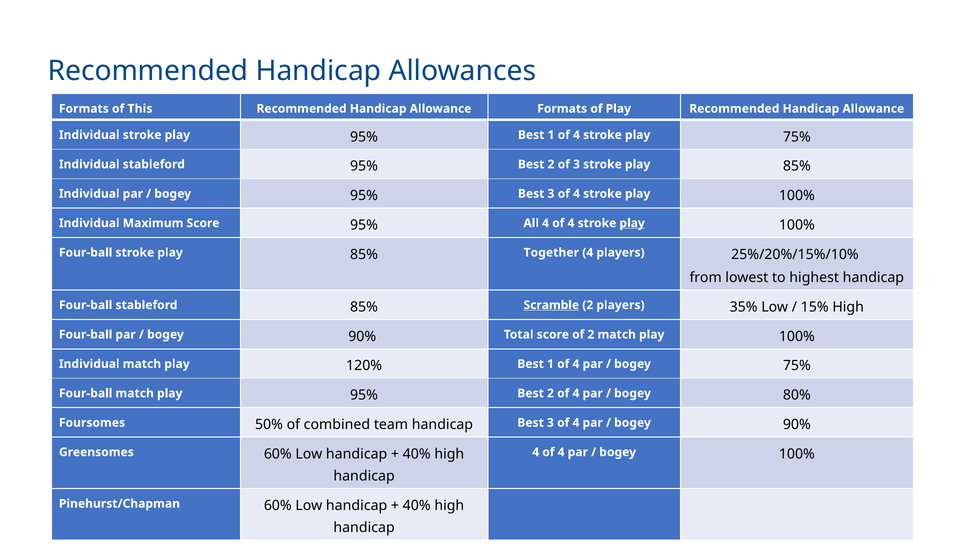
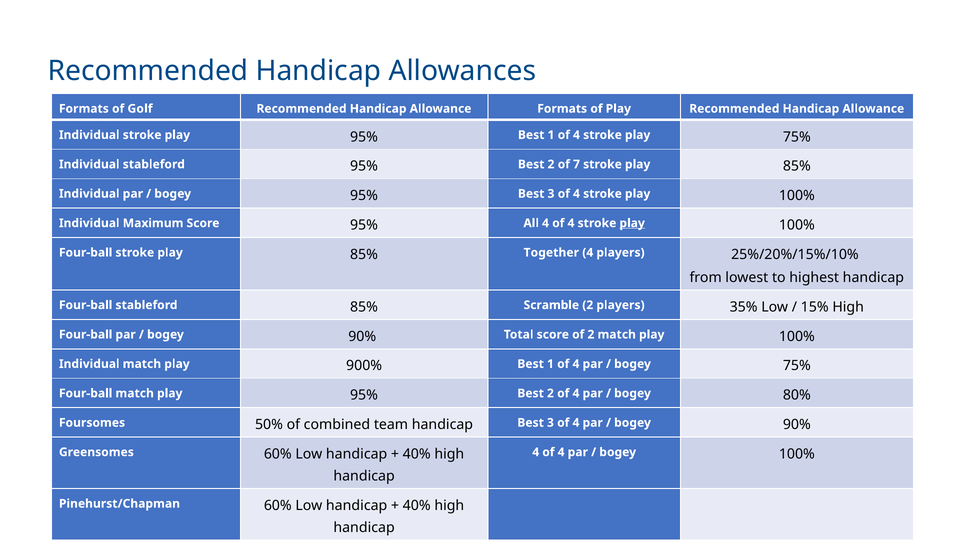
This: This -> Golf (140, 109)
of 3: 3 -> 7 (576, 164)
Scramble underline: present -> none (551, 305)
120%: 120% -> 900% (364, 366)
